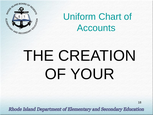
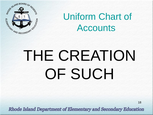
YOUR: YOUR -> SUCH (92, 74)
